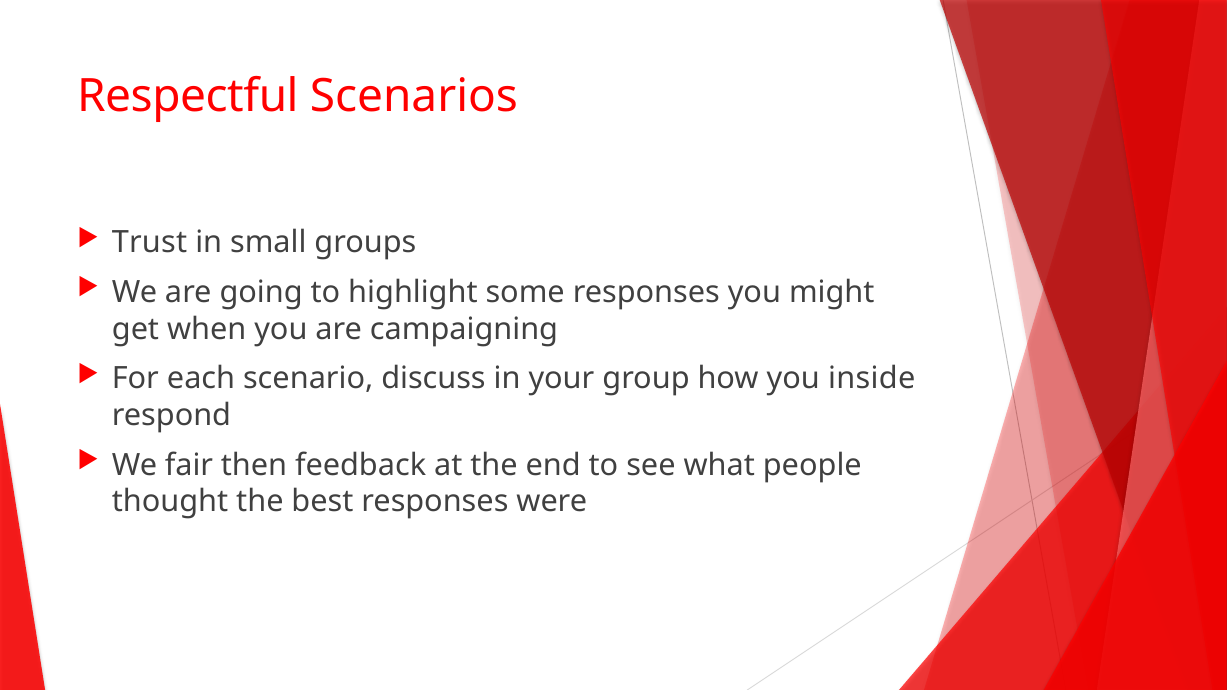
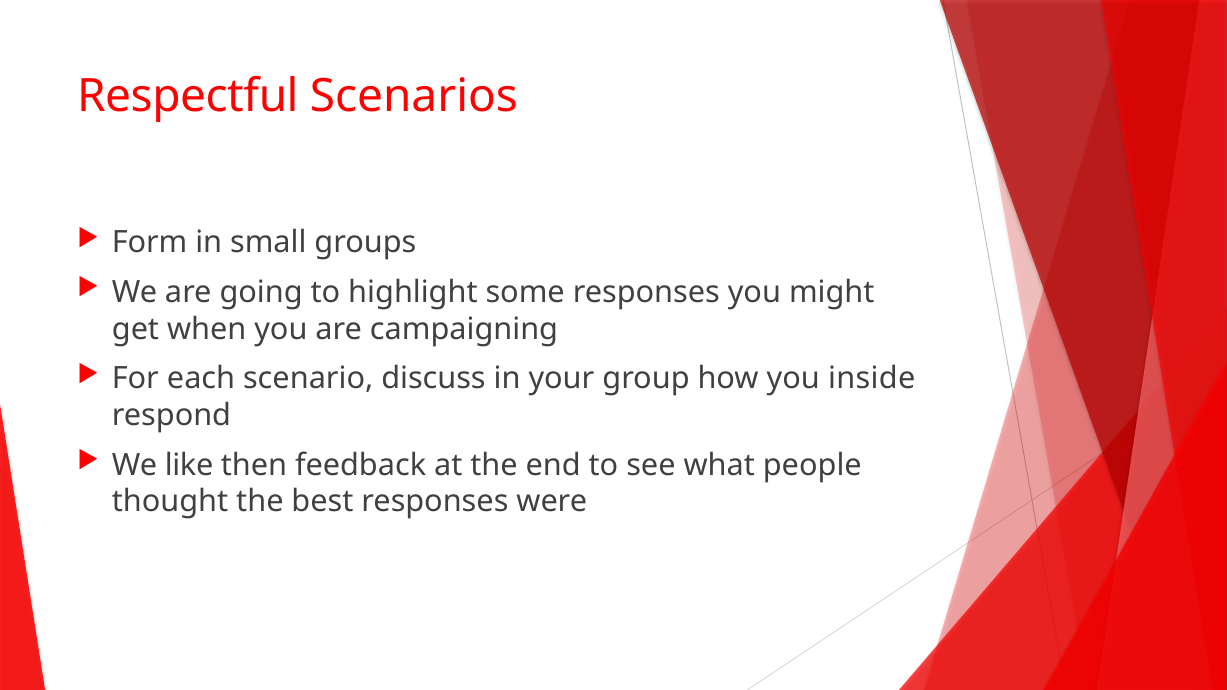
Trust: Trust -> Form (150, 243)
fair: fair -> like (189, 465)
